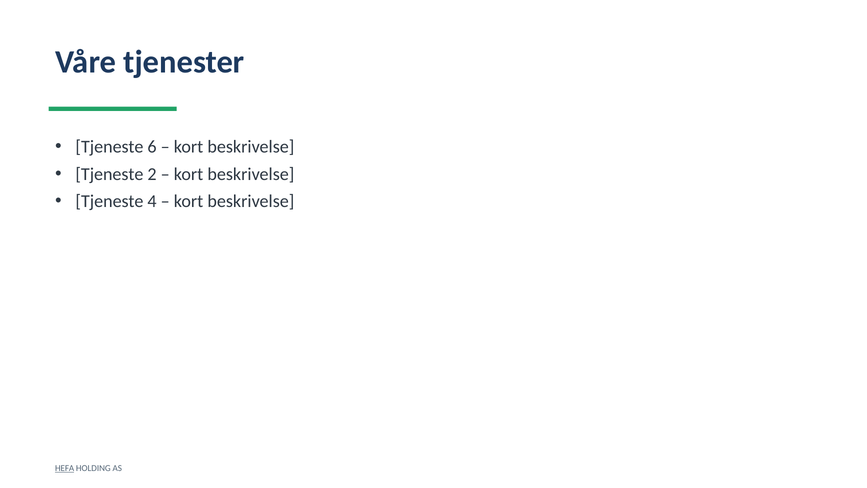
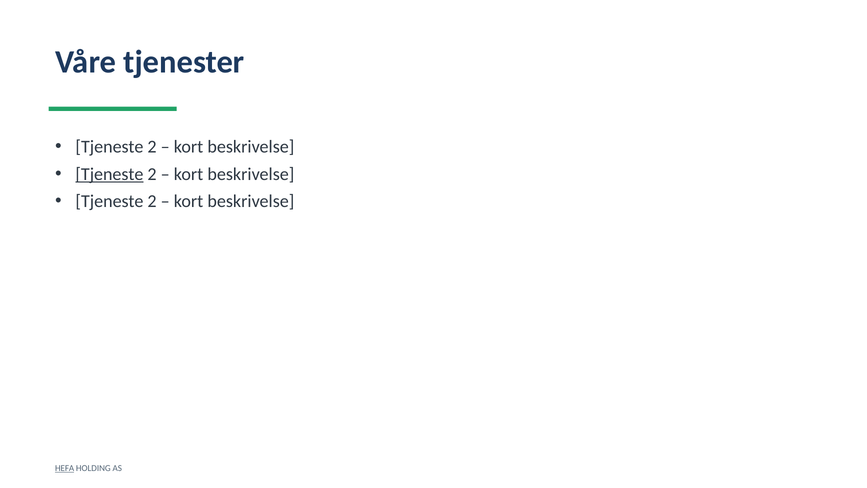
6: 6 -> 2 (152, 147)
Tjeneste underline: none -> present (109, 174)
4: 4 -> 2 (152, 201)
